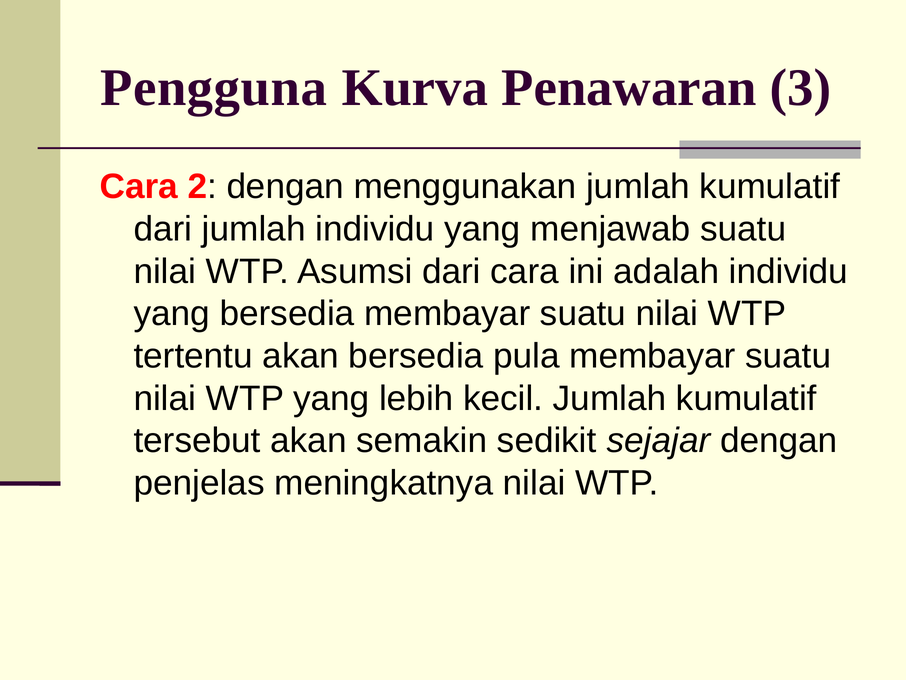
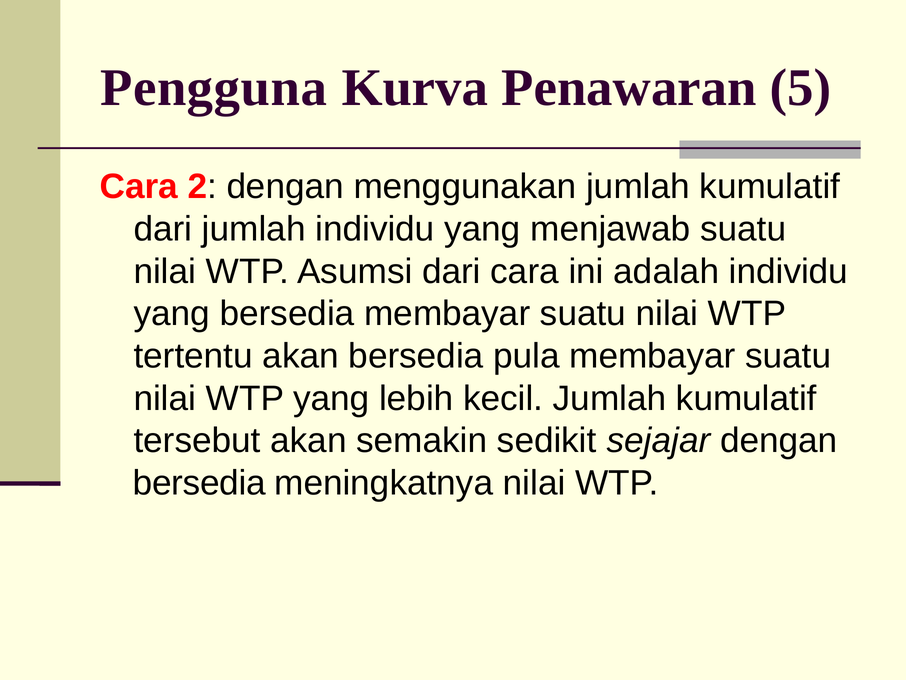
3: 3 -> 5 (801, 88)
penjelas: penjelas -> bersedia (199, 483)
